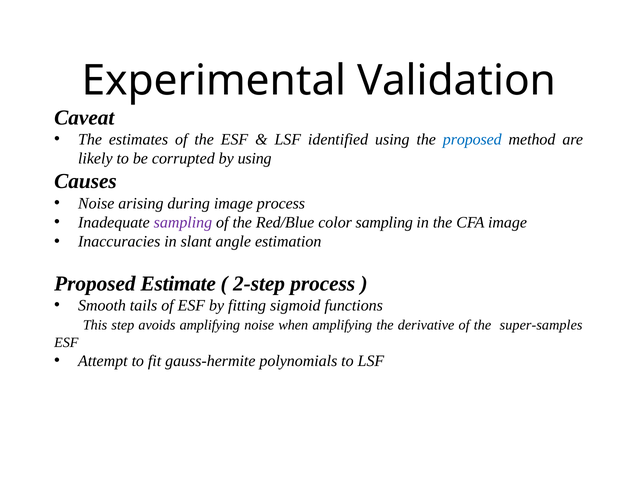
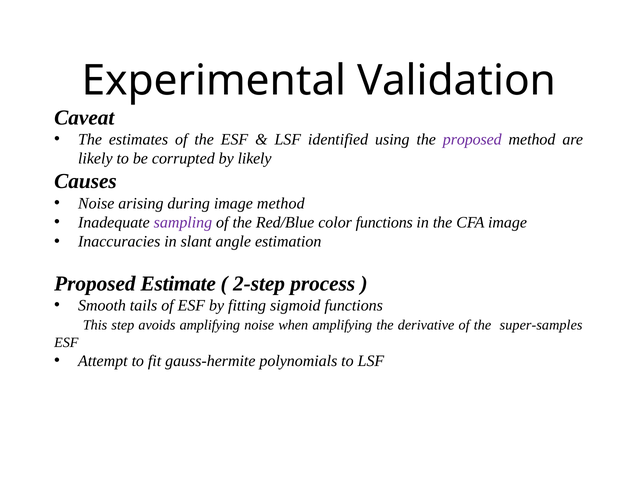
proposed colour: blue -> purple (472, 139)
by using: using -> likely (255, 158)
image process: process -> method (281, 203)
color sampling: sampling -> functions (384, 222)
